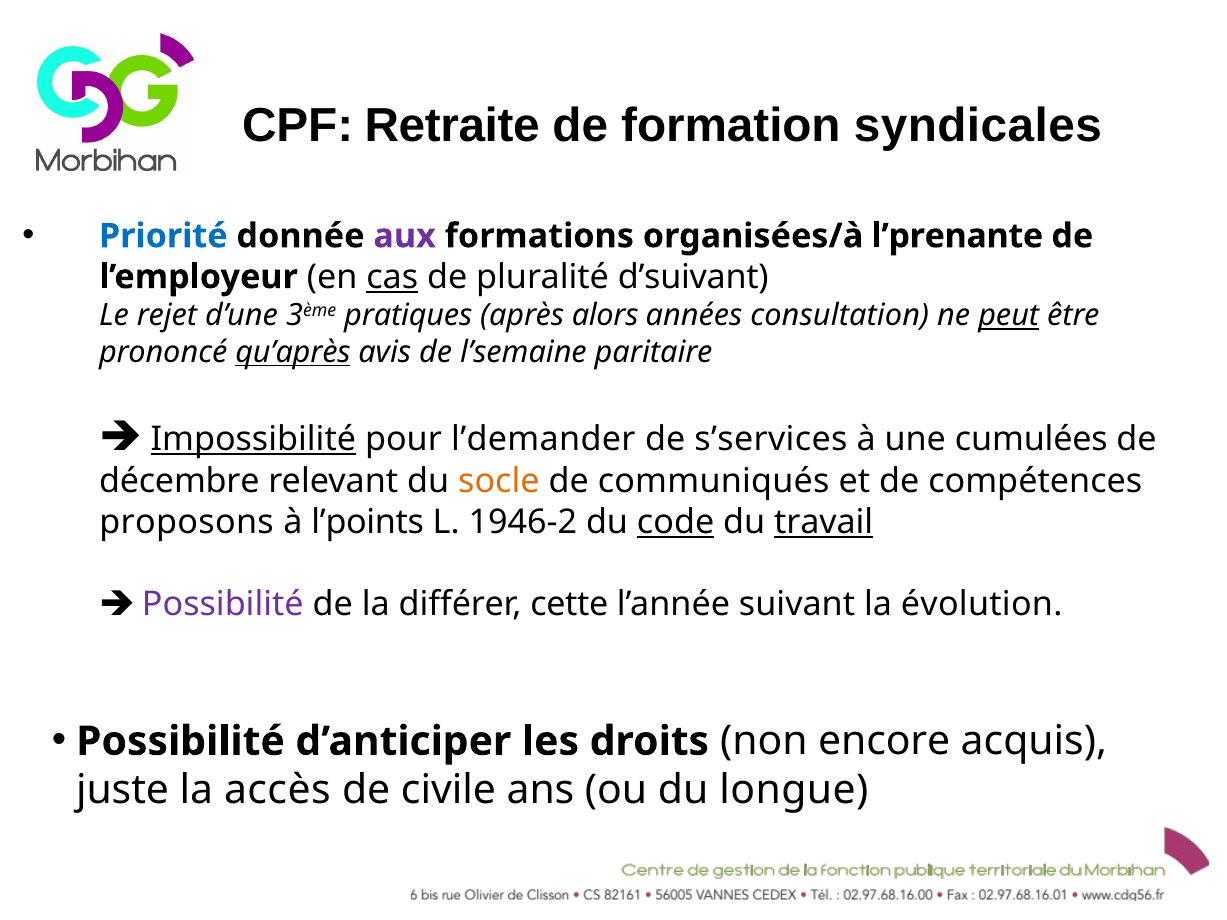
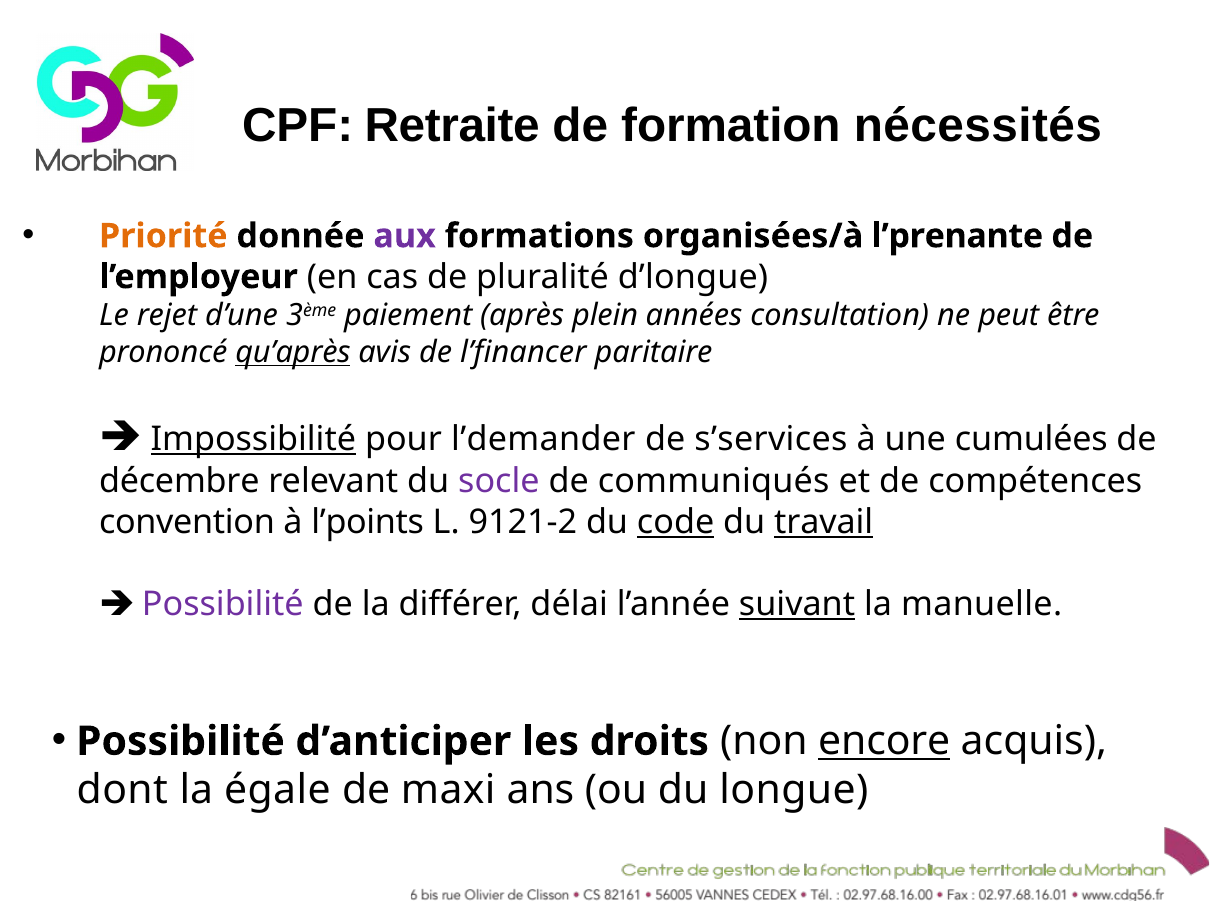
syndicales: syndicales -> nécessités (978, 125)
Priorité colour: blue -> orange (163, 236)
cas underline: present -> none (392, 277)
d’suivant: d’suivant -> d’longue (693, 277)
pratiques: pratiques -> paiement (408, 316)
alors: alors -> plein (605, 316)
peut underline: present -> none (1009, 316)
l’semaine: l’semaine -> l’financer (523, 352)
socle colour: orange -> purple (499, 482)
proposons: proposons -> convention (187, 522)
1946-2: 1946-2 -> 9121-2 (523, 522)
cette: cette -> délai (569, 604)
suivant underline: none -> present (797, 604)
évolution: évolution -> manuelle (982, 604)
encore underline: none -> present (884, 742)
juste: juste -> dont (122, 791)
accès: accès -> égale (277, 791)
civile: civile -> maxi (448, 791)
